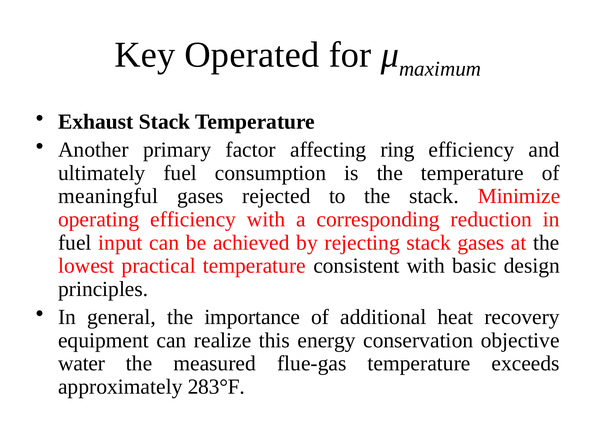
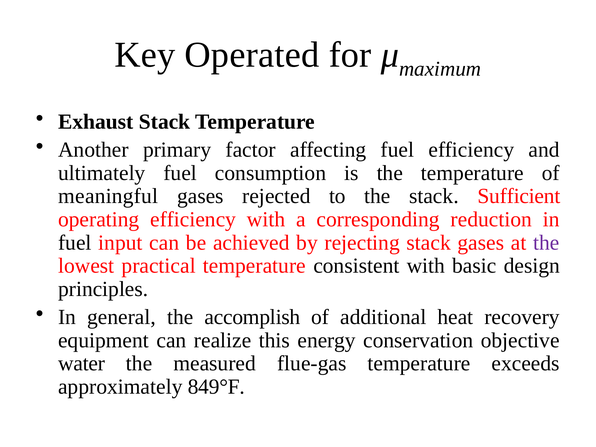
affecting ring: ring -> fuel (397, 150)
Minimize: Minimize -> Sufficient (519, 196)
the colour: black -> purple (546, 243)
importance: importance -> accomplish (252, 317)
283°F: 283°F -> 849°F (216, 387)
